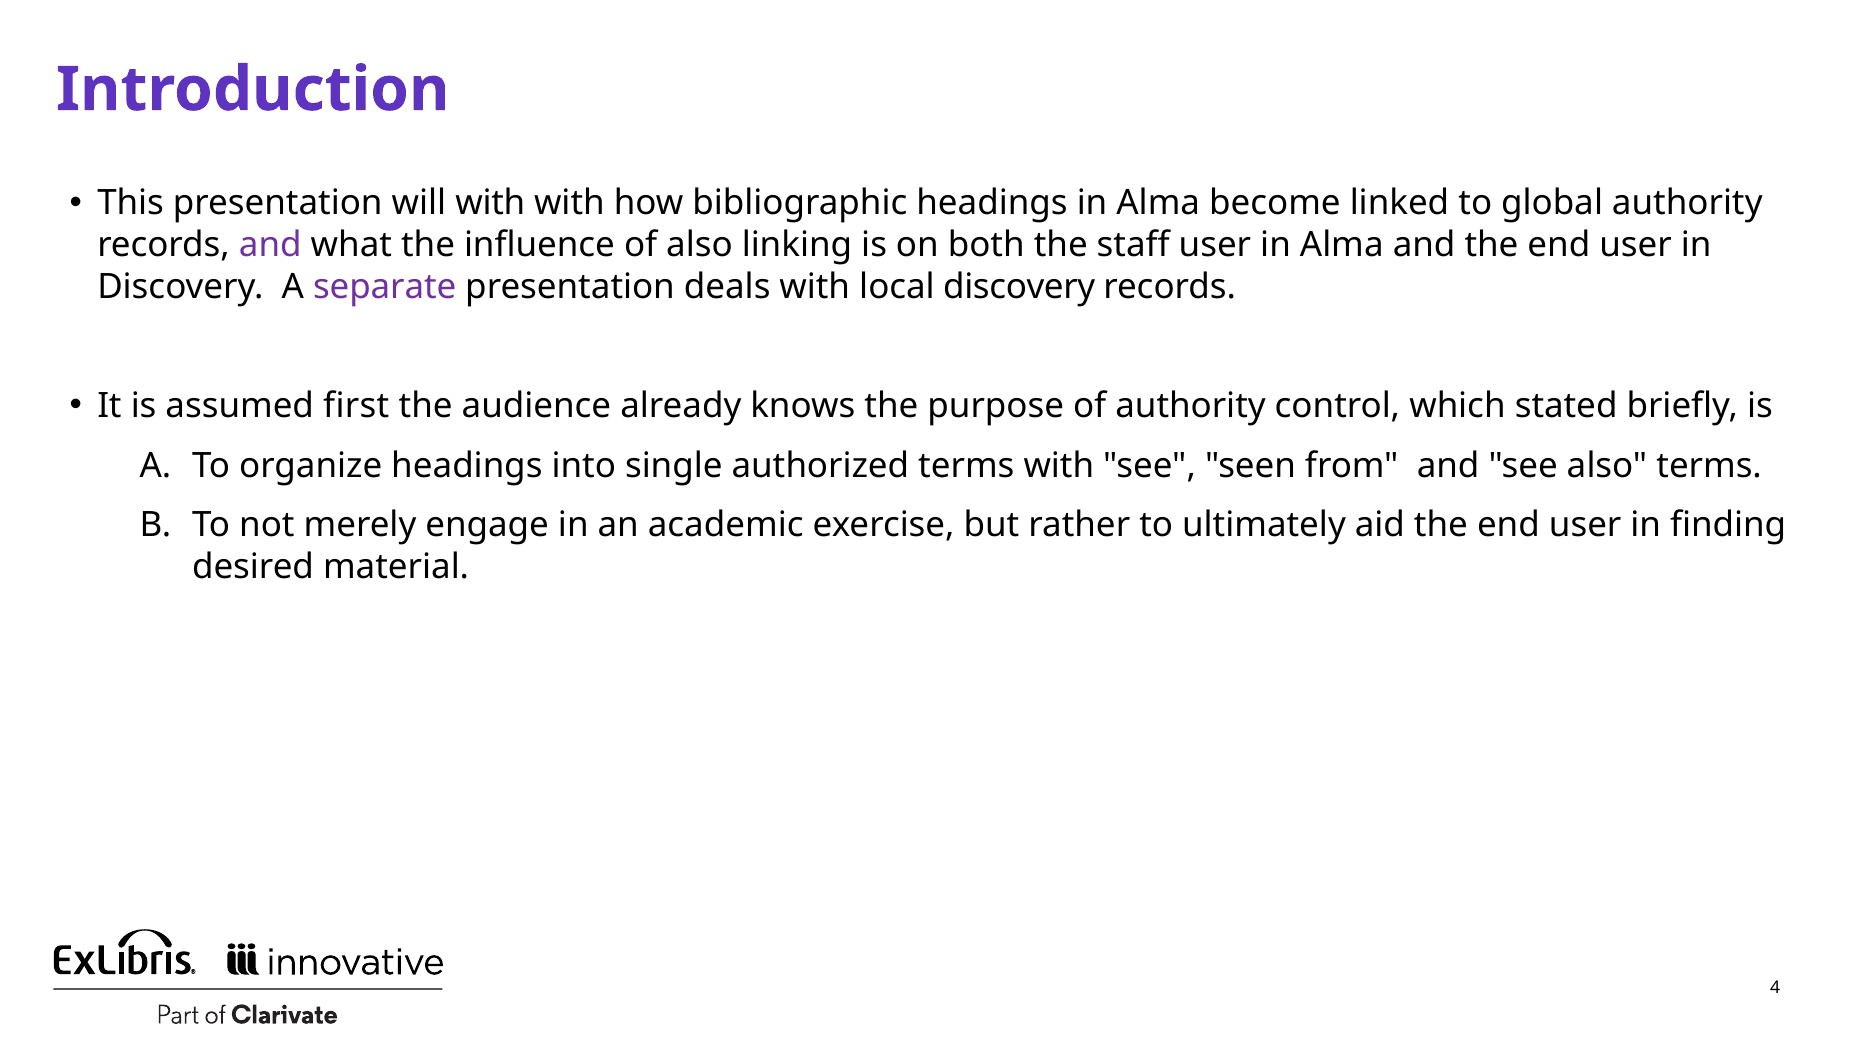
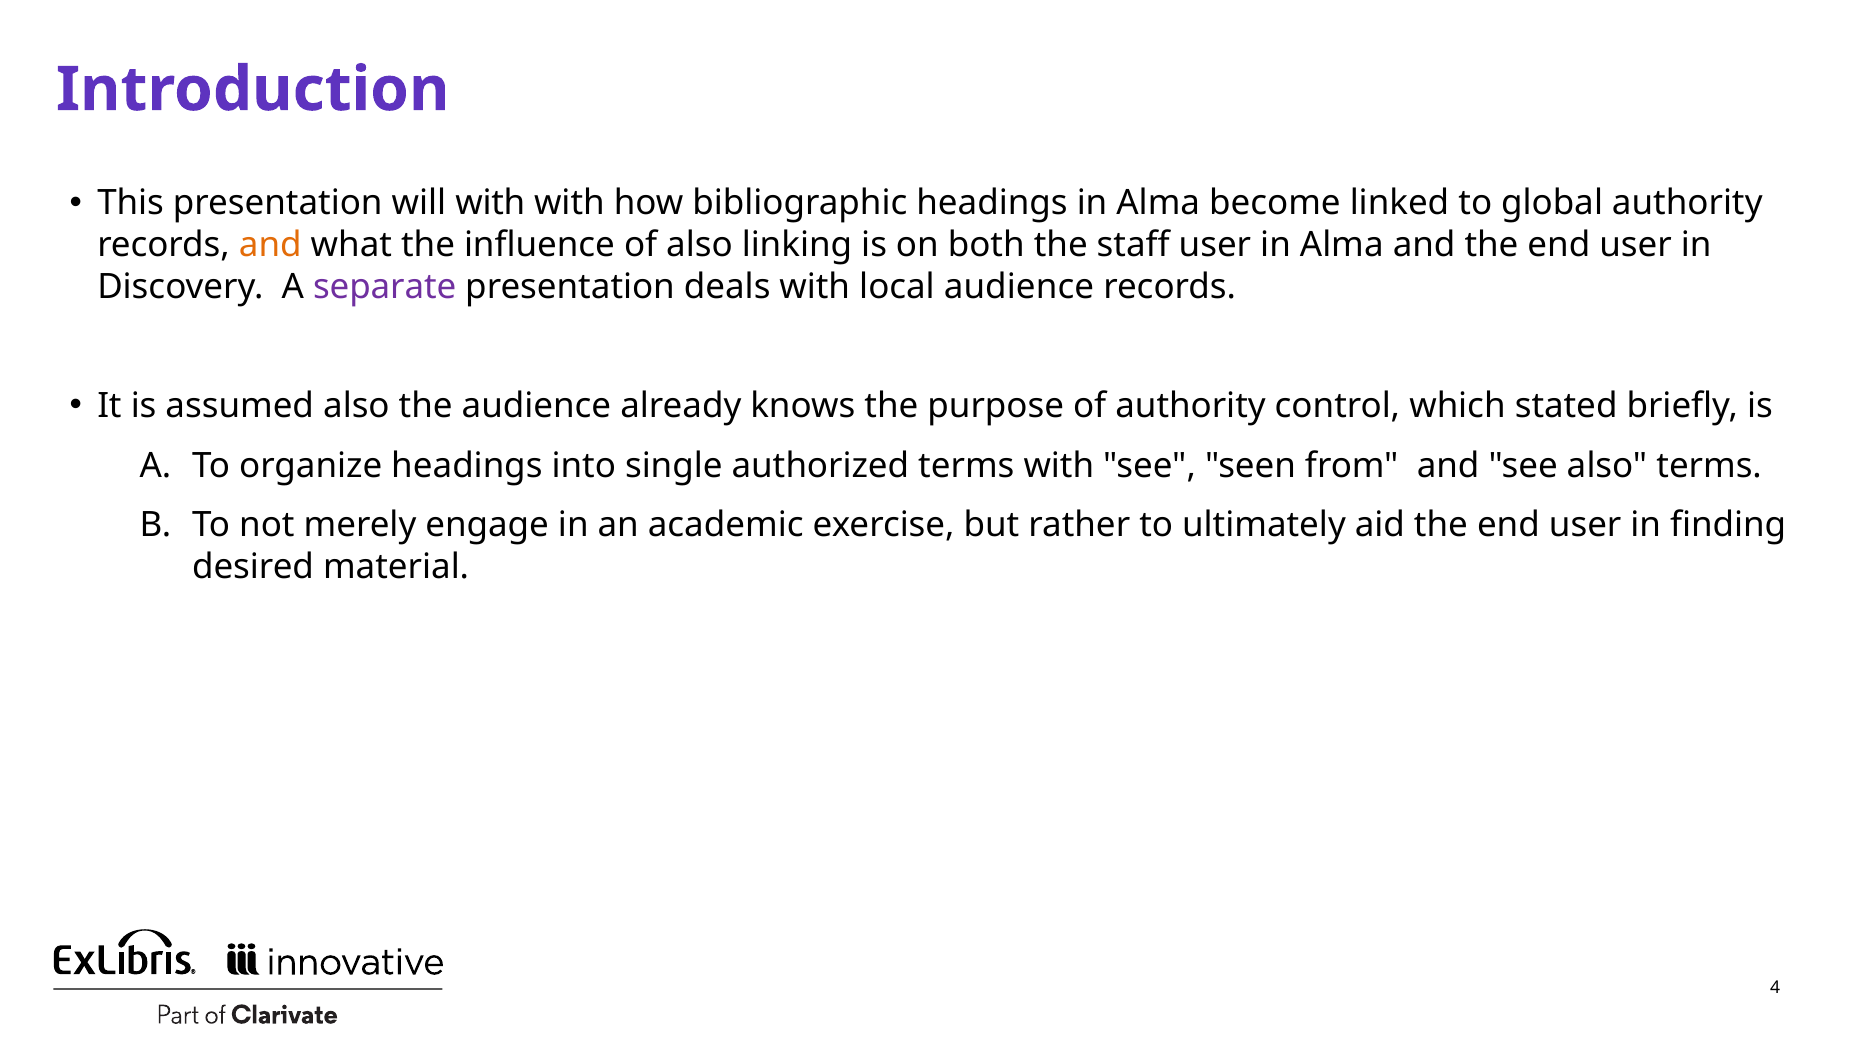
and colour: purple -> orange (270, 245)
local discovery: discovery -> audience (1019, 287)
assumed first: first -> also (356, 406)
